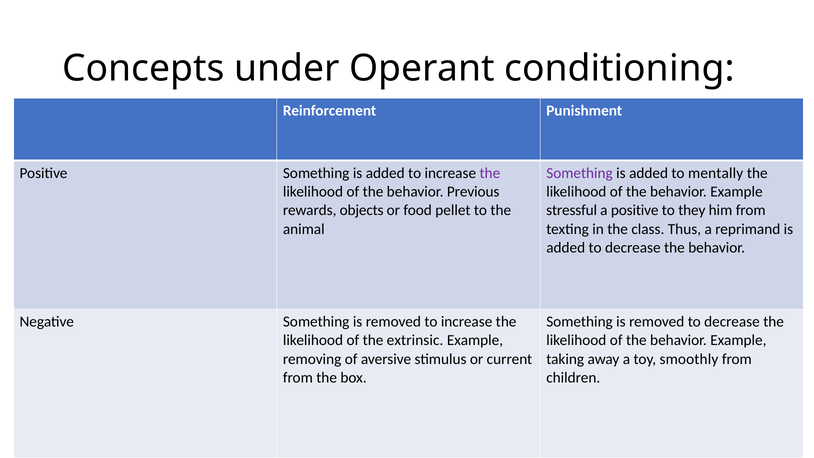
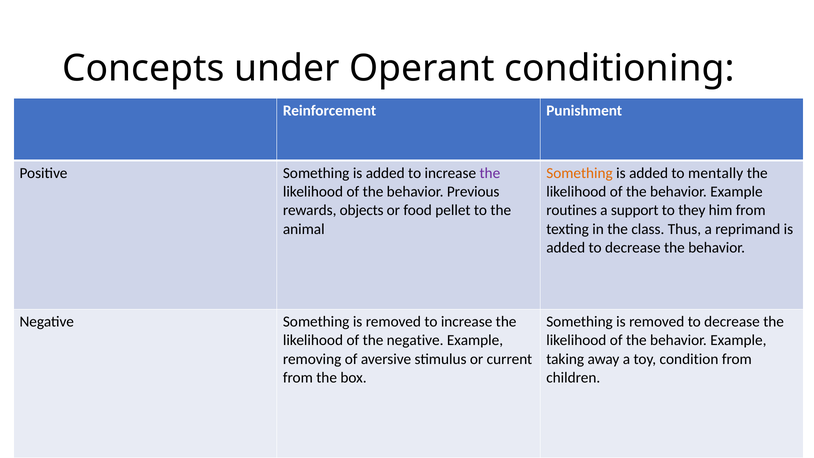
Something colour: purple -> orange (580, 173)
stressful: stressful -> routines (572, 210)
a positive: positive -> support (635, 210)
the extrinsic: extrinsic -> negative (415, 340)
smoothly: smoothly -> condition (689, 359)
